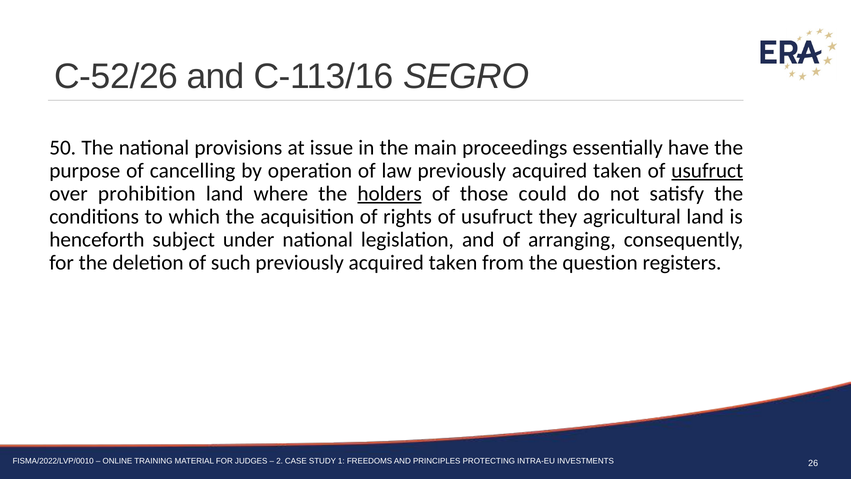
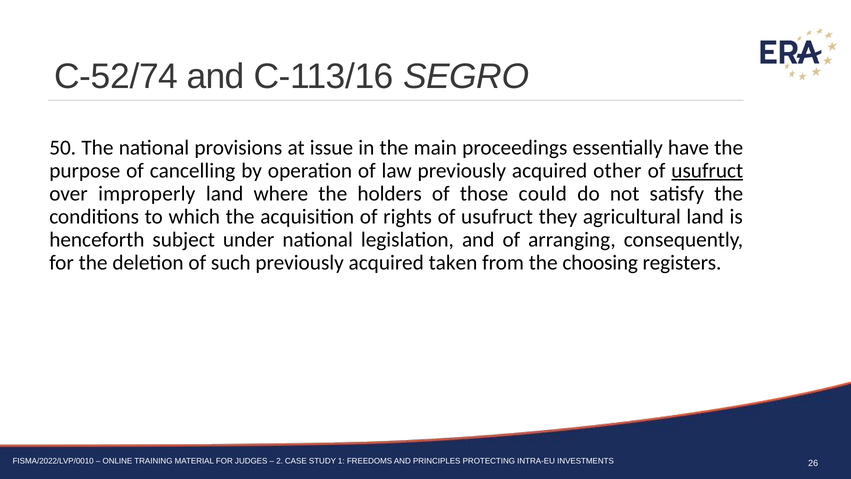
C-52/26: C-52/26 -> C-52/74 (116, 76)
law previously acquired taken: taken -> other (617, 171)
prohibition: prohibition -> improperly (147, 193)
holders underline: present -> none (390, 193)
question: question -> choosing (600, 262)
